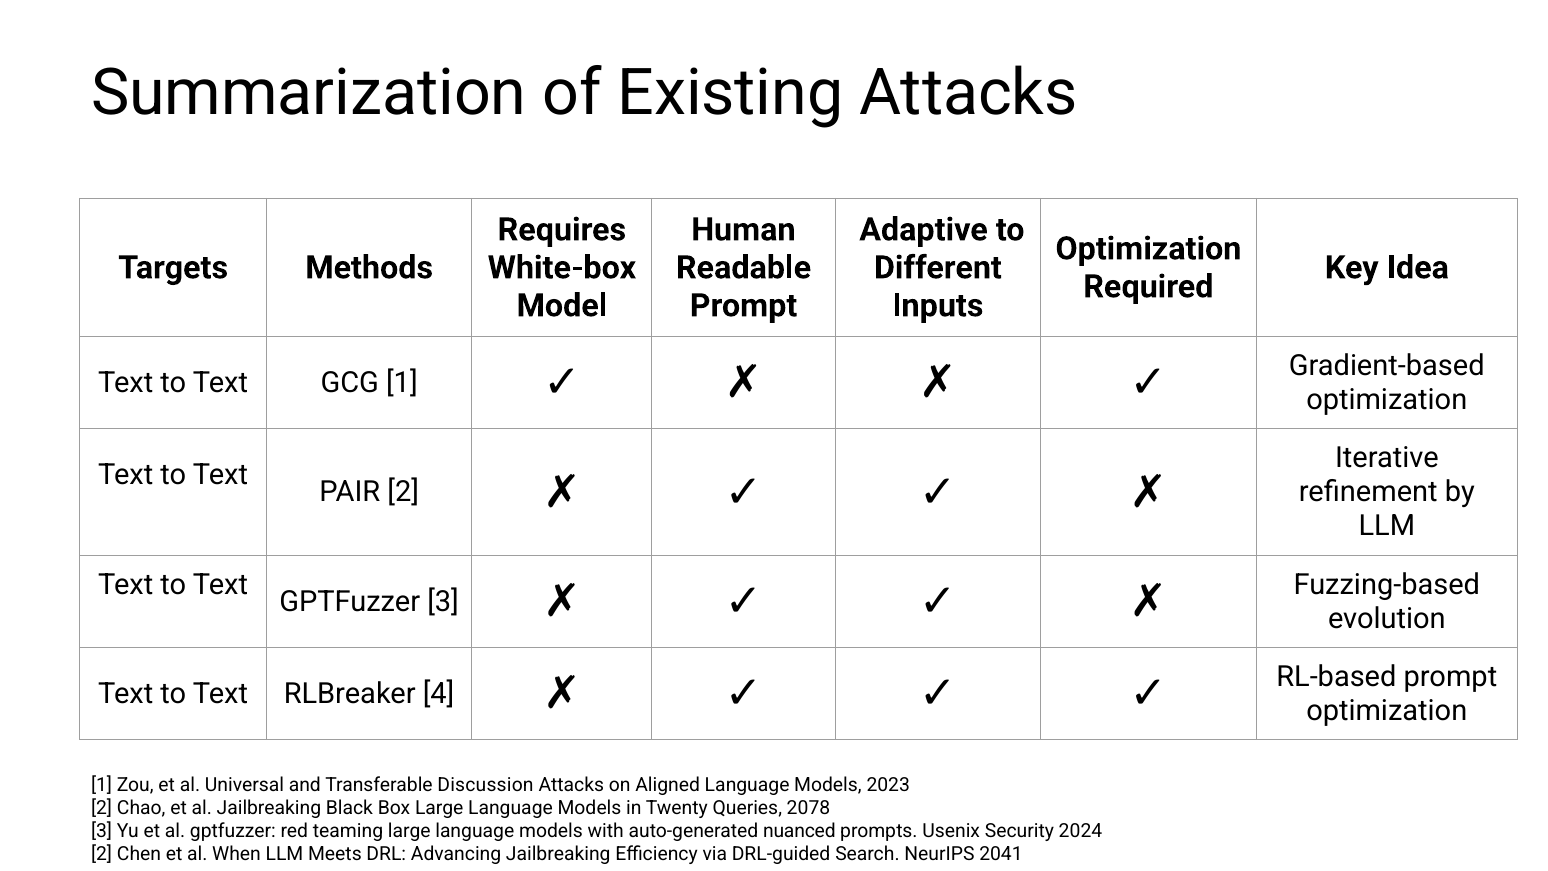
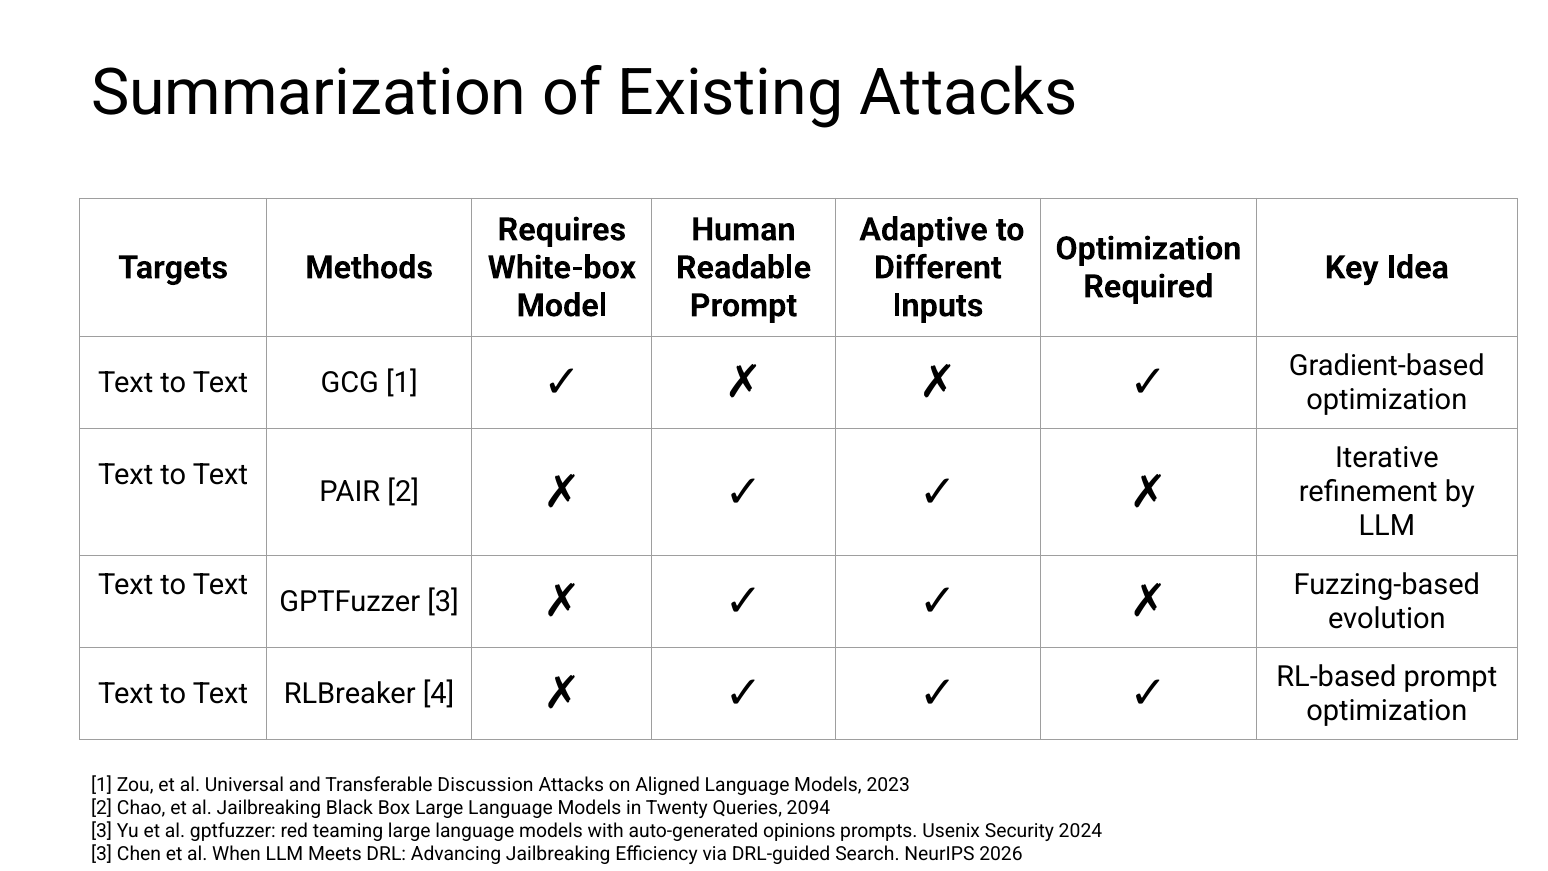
2078: 2078 -> 2094 (809, 808)
nuanced: nuanced -> opinions (799, 831)
2: 2 -> 3 (102, 854)
2041: 2041 -> 2026 (1001, 854)
